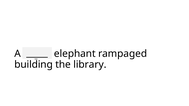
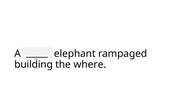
library: library -> where (90, 65)
